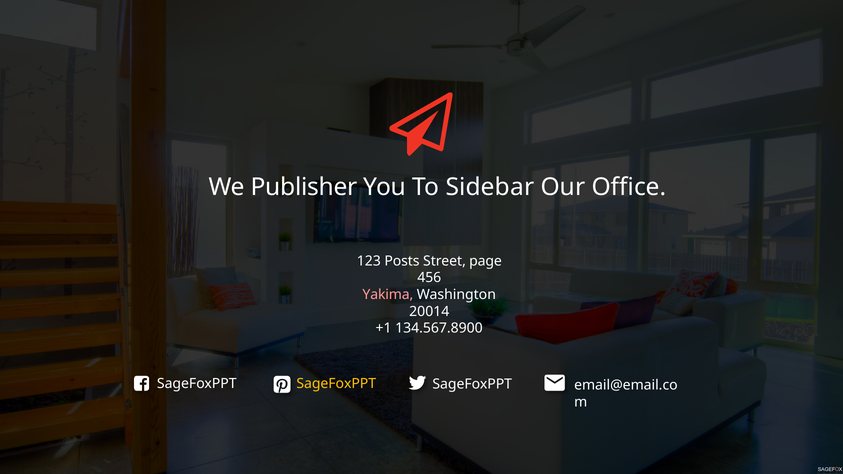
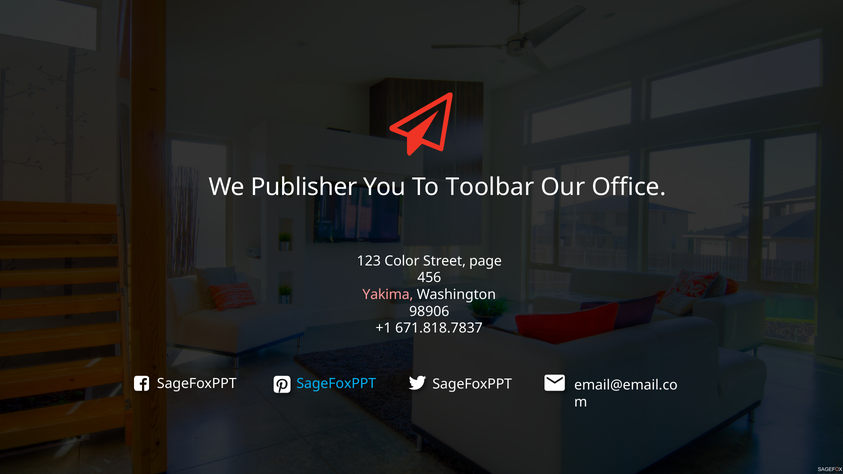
Sidebar: Sidebar -> Toolbar (490, 187)
Posts: Posts -> Color (402, 261)
20014: 20014 -> 98906 (429, 312)
134.567.8900: 134.567.8900 -> 671.818.7837 (439, 328)
SageFoxPPT colour: yellow -> light blue (336, 384)
